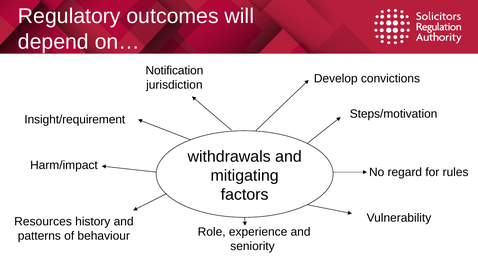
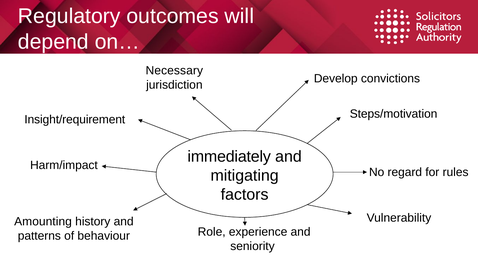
Notification: Notification -> Necessary (174, 71)
withdrawals: withdrawals -> immediately (229, 156)
Resources: Resources -> Amounting (43, 221)
